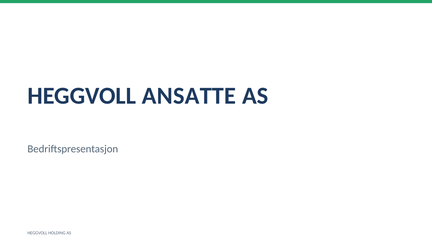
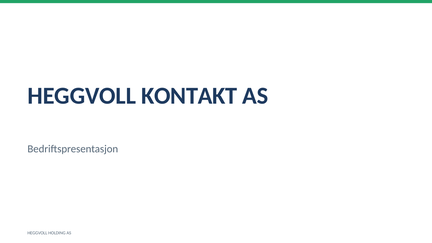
ANSATTE: ANSATTE -> KONTAKT (189, 96)
